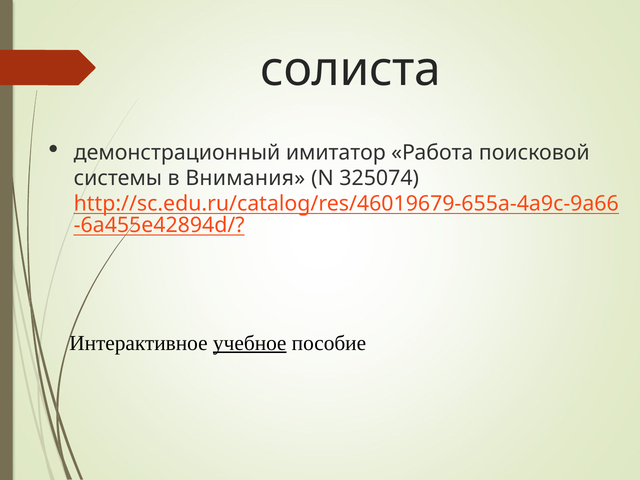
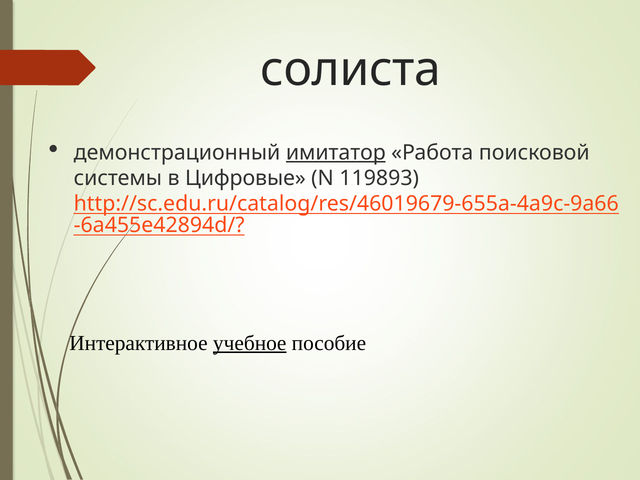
имитатор underline: none -> present (336, 153)
Внимания: Внимания -> Цифровые (245, 178)
325074: 325074 -> 119893 (379, 178)
